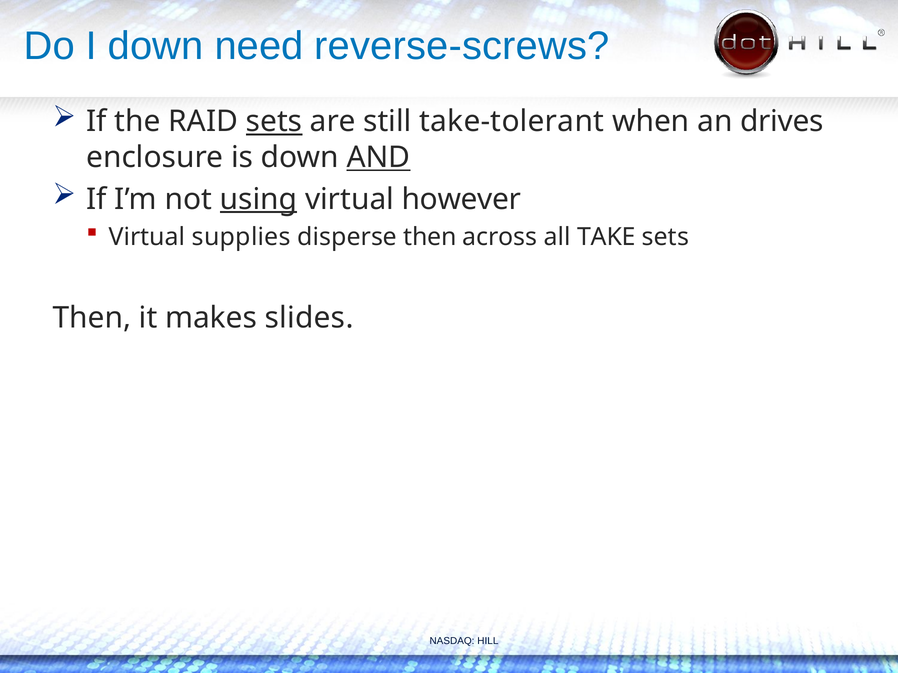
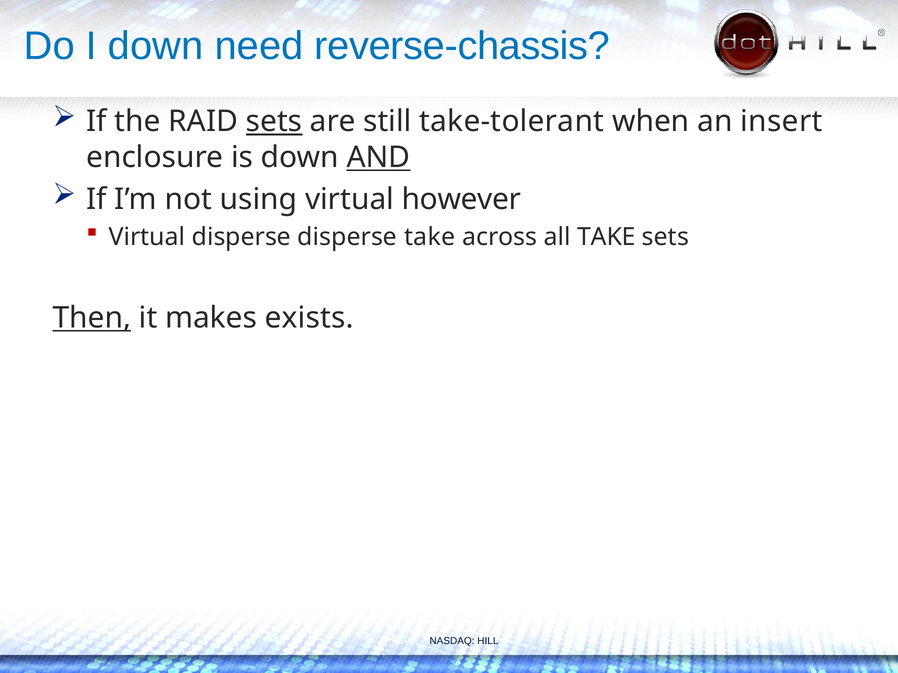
reverse-screws: reverse-screws -> reverse-chassis (462, 46)
drives: drives -> insert (781, 122)
using underline: present -> none (259, 199)
Virtual supplies: supplies -> disperse (241, 237)
disperse then: then -> take (430, 237)
Then underline: none -> present (92, 318)
slides: slides -> exists (309, 318)
